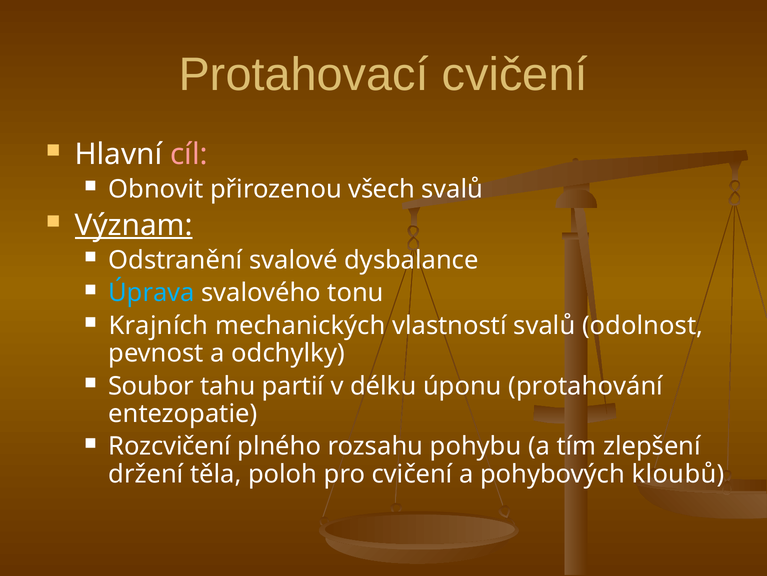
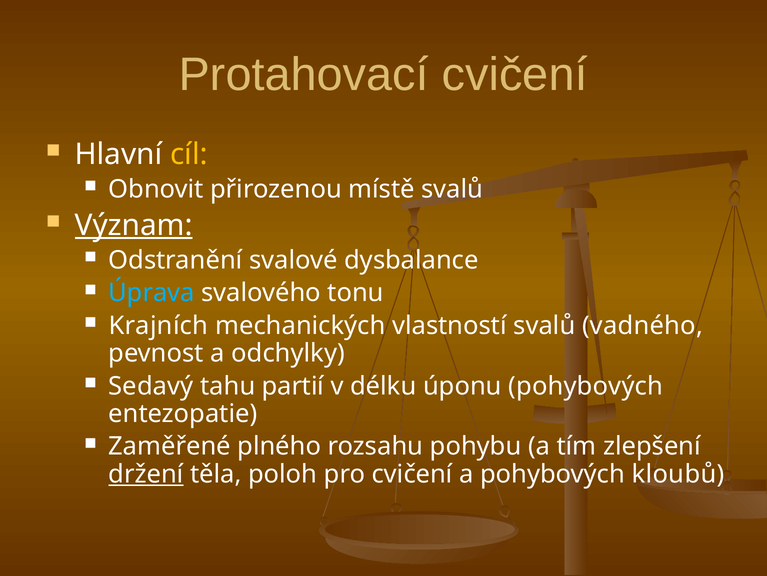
cíl colour: pink -> yellow (189, 154)
všech: všech -> místě (382, 189)
odolnost: odolnost -> vadného (643, 325)
Soubor: Soubor -> Sedavý (151, 386)
úponu protahování: protahování -> pohybových (586, 386)
Rozcvičení: Rozcvičení -> Zaměřené (170, 446)
držení underline: none -> present (146, 474)
